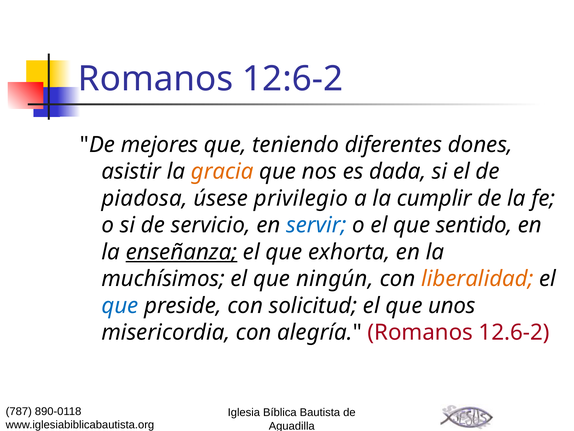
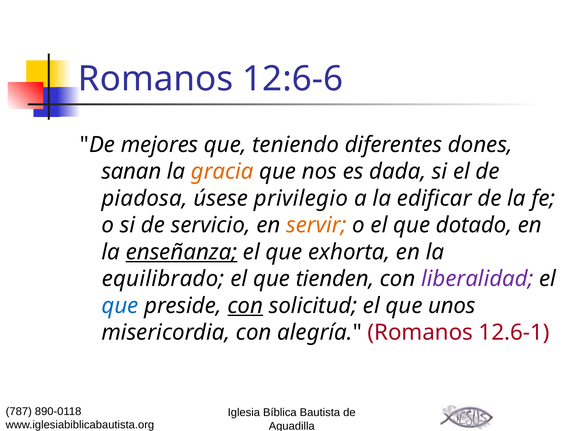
12:6-2: 12:6-2 -> 12:6-6 (293, 79)
asistir: asistir -> sanan (131, 171)
cumplir: cumplir -> edificar (434, 198)
servir colour: blue -> orange (316, 225)
sentido: sentido -> dotado (474, 225)
muchísimos: muchísimos -> equilibrado (163, 279)
ningún: ningún -> tienden (335, 279)
liberalidad colour: orange -> purple (477, 279)
con underline: none -> present (245, 305)
12.6-2: 12.6-2 -> 12.6-1 (514, 332)
